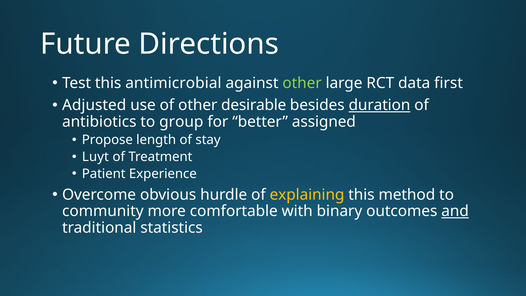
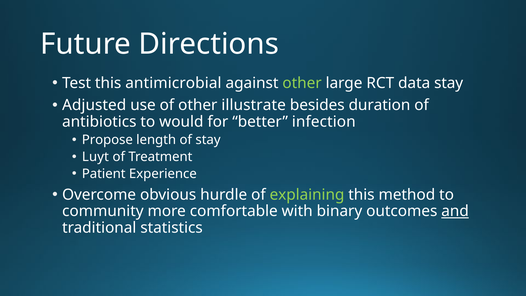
data first: first -> stay (449, 83)
desirable: desirable -> illustrate (254, 105)
duration underline: present -> none (379, 105)
group: group -> would (181, 122)
assigned: assigned -> infection (324, 122)
explaining colour: yellow -> light green (307, 195)
